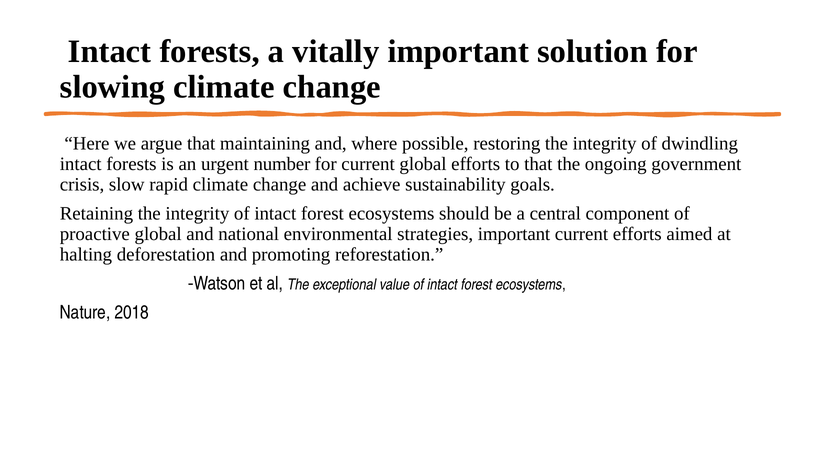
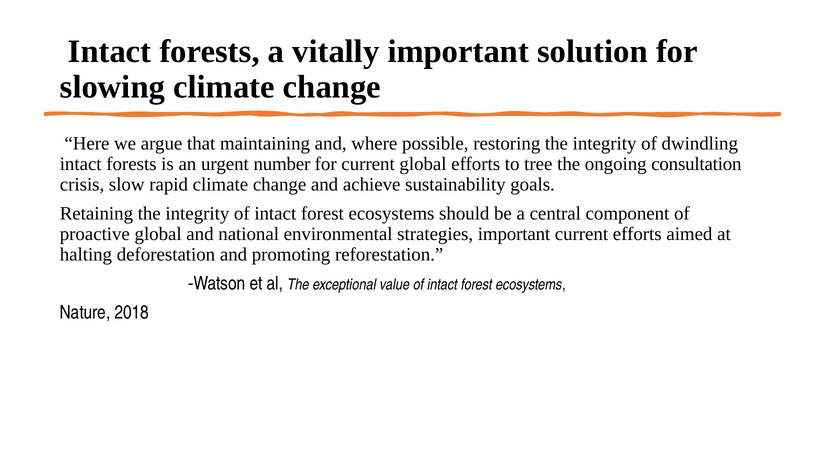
to that: that -> tree (538, 164)
government: government -> consultation (696, 164)
